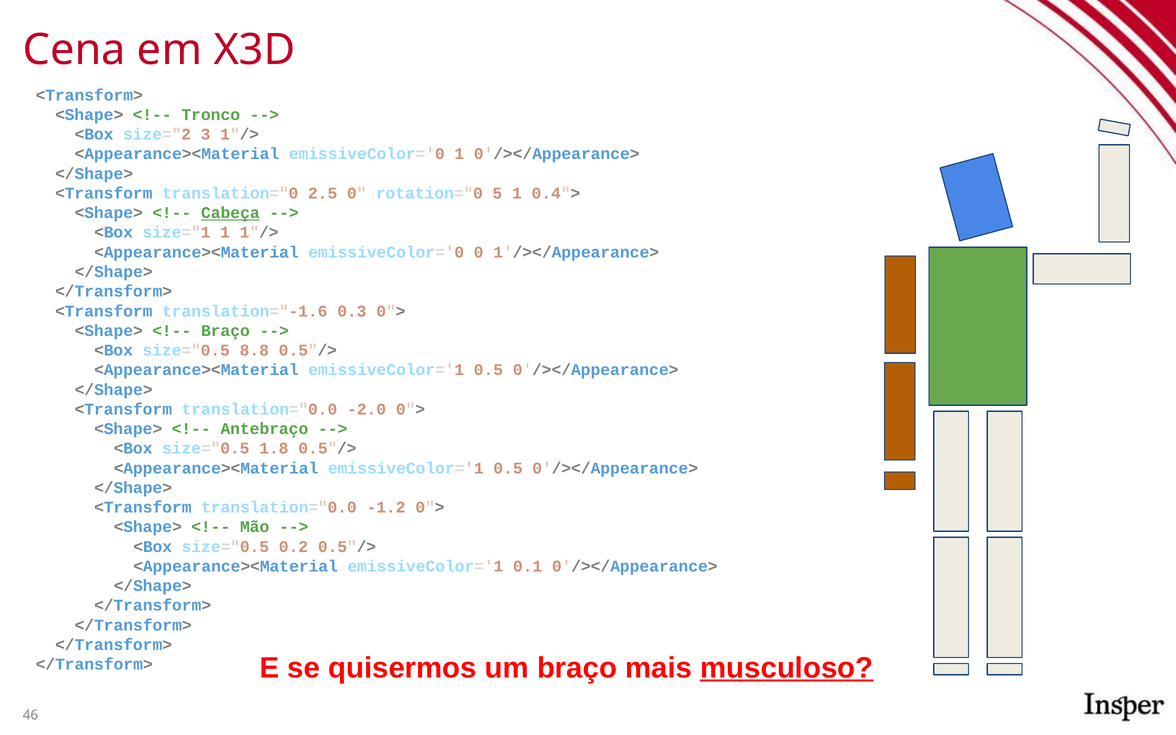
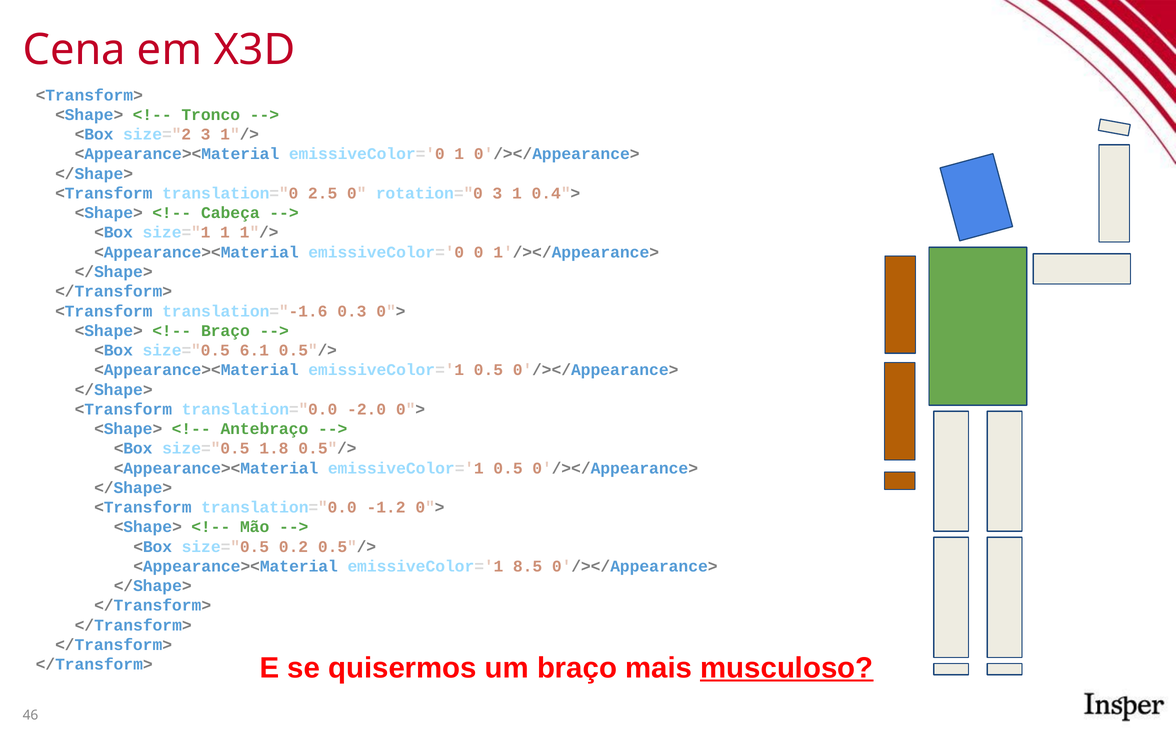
rotation="0 5: 5 -> 3 (497, 193)
Cabeça underline: present -> none (230, 213)
8.8: 8.8 -> 6.1 (254, 350)
0.1: 0.1 -> 8.5 (528, 566)
